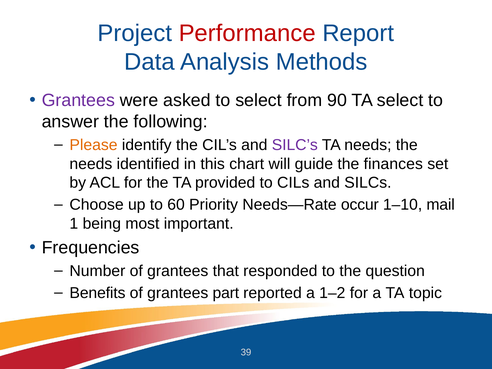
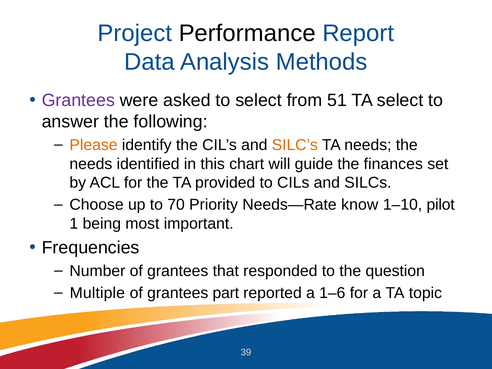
Performance colour: red -> black (247, 33)
90: 90 -> 51 (337, 100)
SILC’s colour: purple -> orange (295, 145)
60: 60 -> 70 (176, 205)
occur: occur -> know (360, 205)
mail: mail -> pilot (441, 205)
Benefits: Benefits -> Multiple (97, 293)
1–2: 1–2 -> 1–6 (332, 293)
